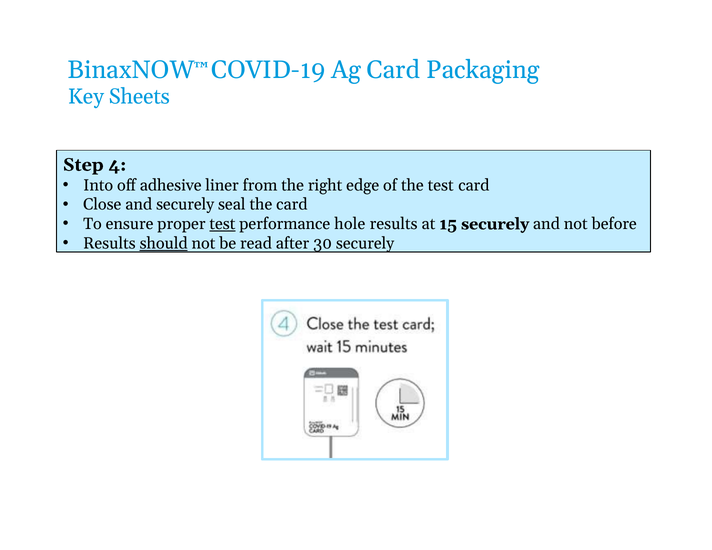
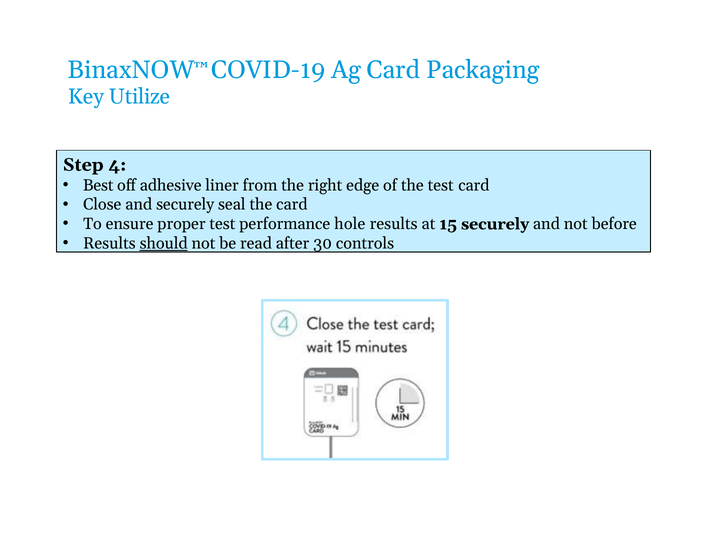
Sheets: Sheets -> Utilize (139, 97)
Into: Into -> Best (98, 185)
test underline: present -> none (222, 224)
30 securely: securely -> controls (365, 244)
